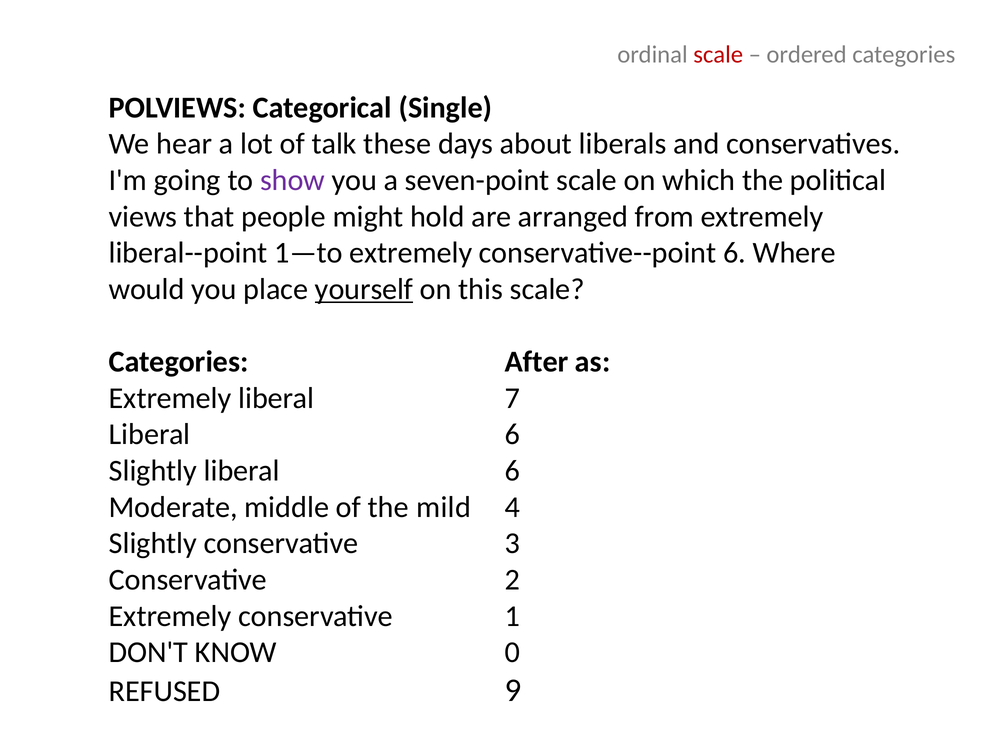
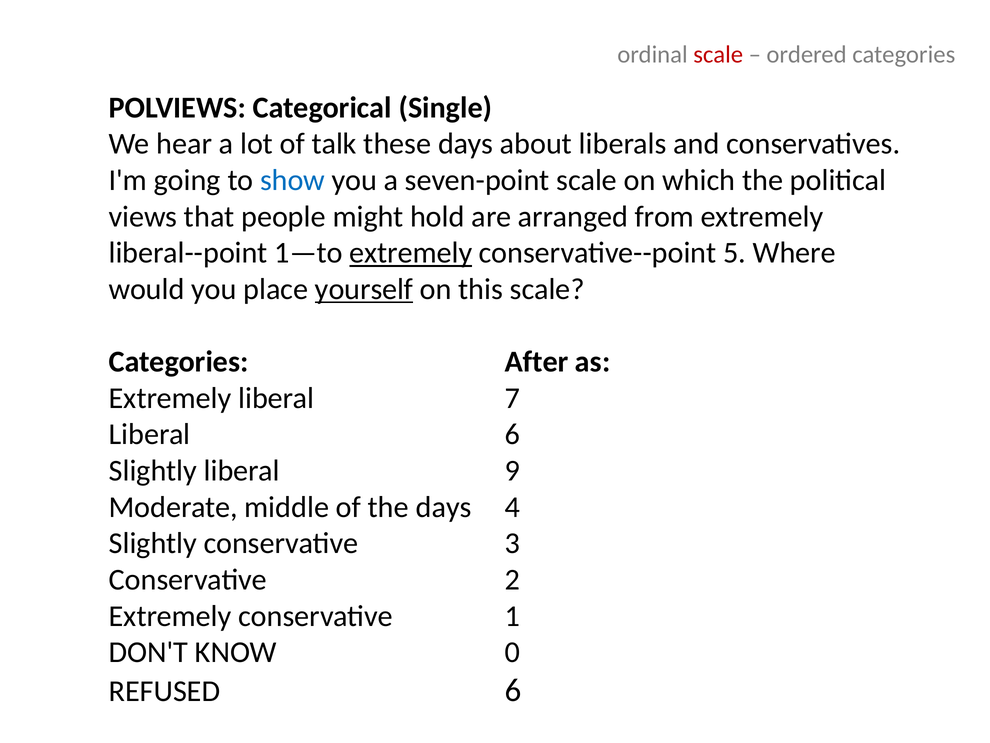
show colour: purple -> blue (293, 180)
extremely underline: none -> present (411, 253)
conservative--point 6: 6 -> 5 (735, 253)
Slightly liberal 6: 6 -> 9 (512, 470)
the mild: mild -> days (444, 507)
REFUSED 9: 9 -> 6 (513, 690)
